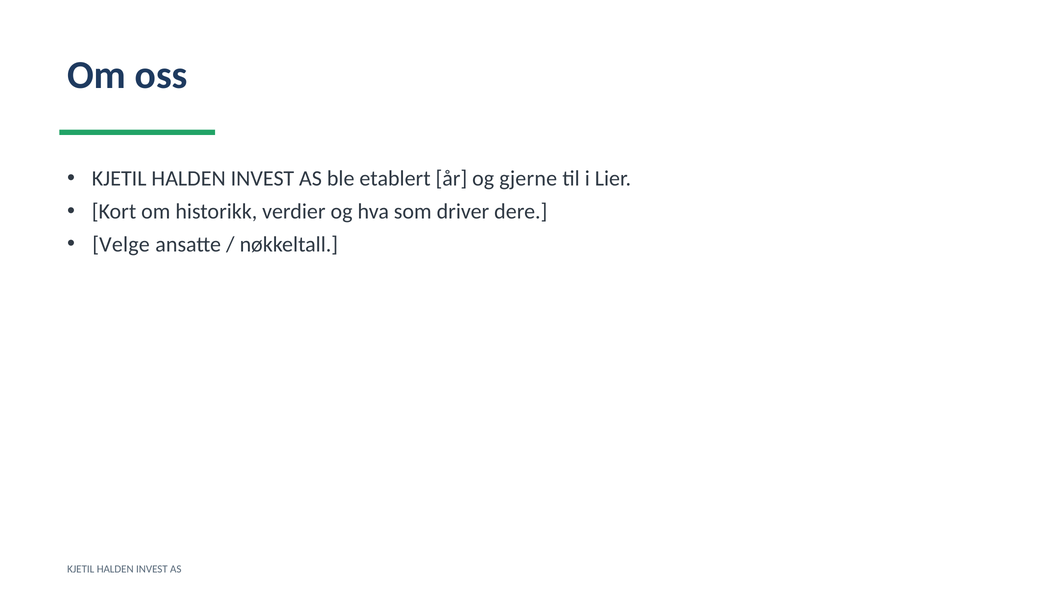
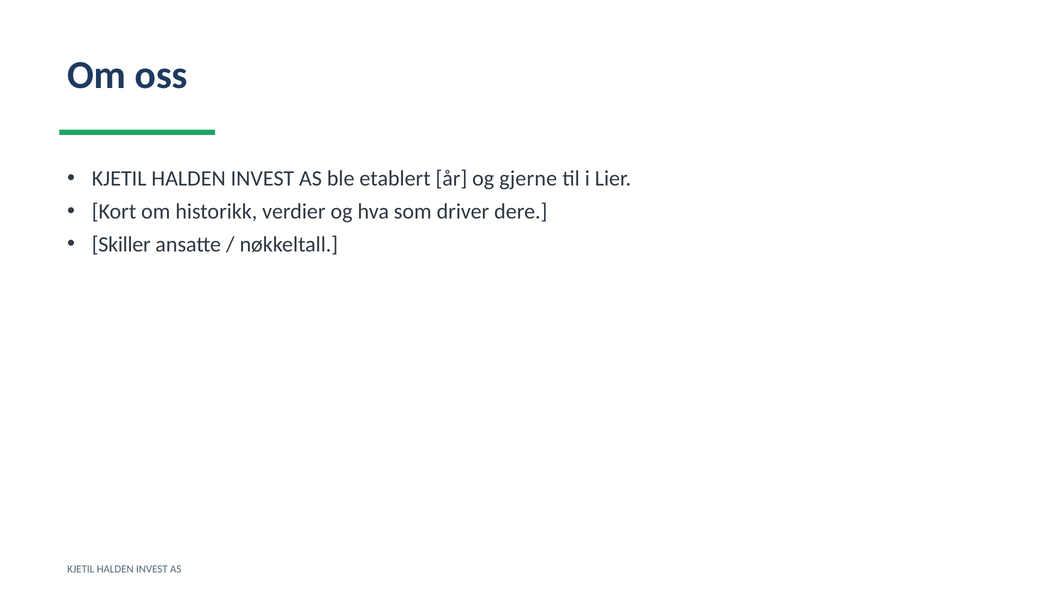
Velge: Velge -> Skiller (121, 245)
